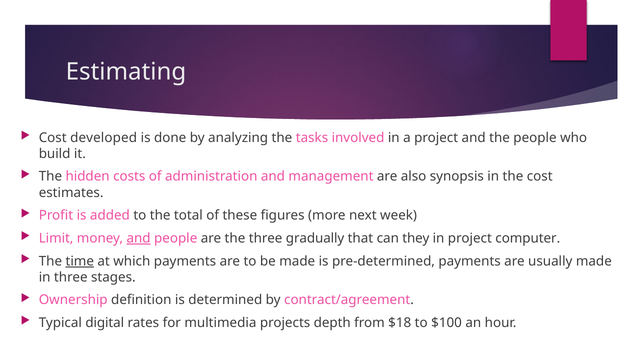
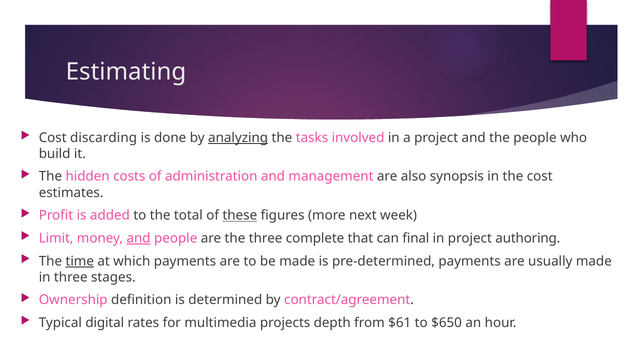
developed: developed -> discarding (104, 137)
analyzing underline: none -> present (238, 137)
these underline: none -> present (240, 215)
gradually: gradually -> complete (315, 238)
they: they -> final (416, 238)
computer: computer -> authoring (528, 238)
$18: $18 -> $61 (400, 323)
$100: $100 -> $650 (447, 323)
